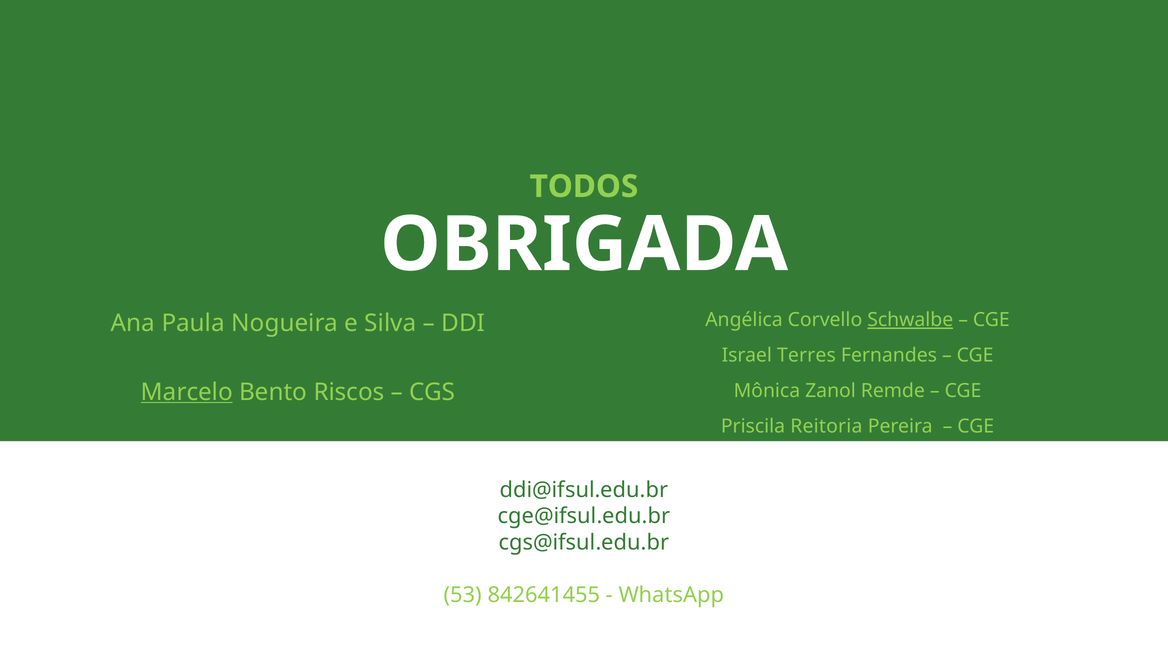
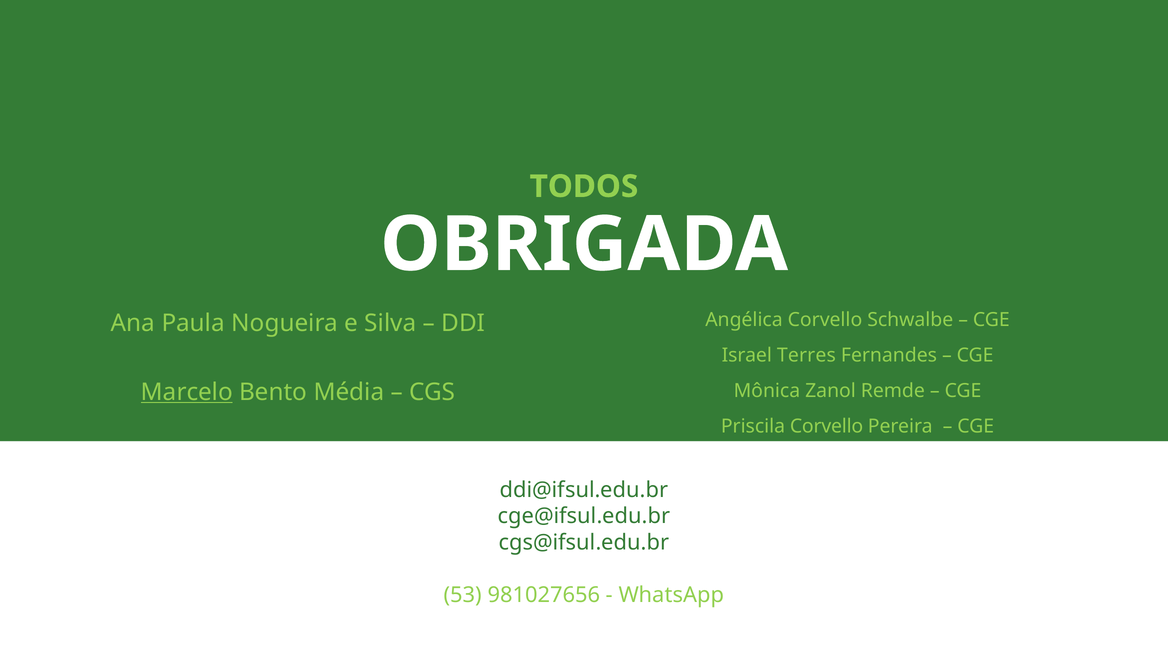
Schwalbe underline: present -> none (910, 320)
Riscos: Riscos -> Média (349, 392)
Priscila Reitoria: Reitoria -> Corvello (827, 426)
842641455: 842641455 -> 981027656 (544, 595)
